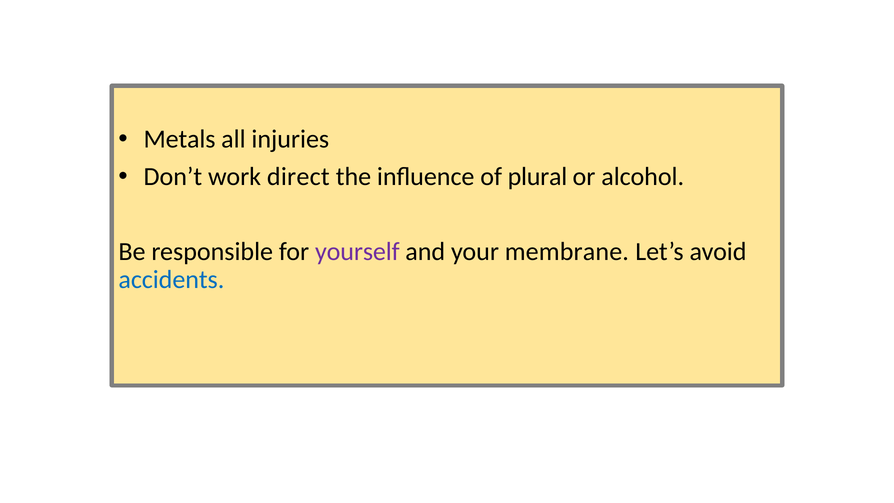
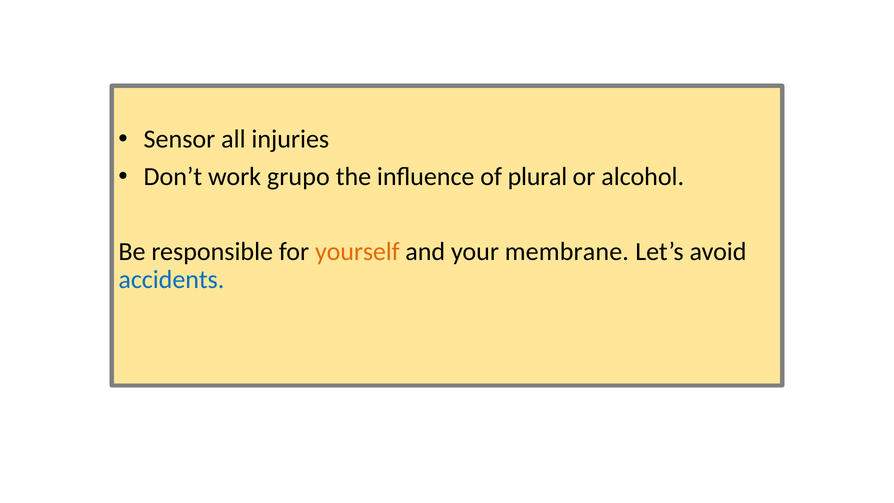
Metals: Metals -> Sensor (179, 139)
direct: direct -> grupo (298, 177)
yourself colour: purple -> orange (357, 252)
